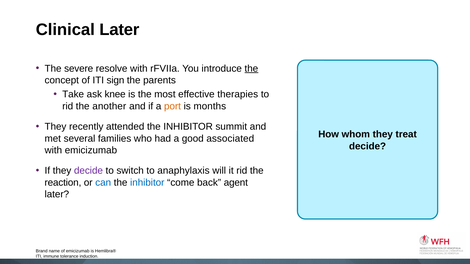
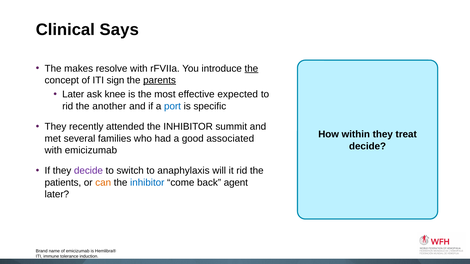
Clinical Later: Later -> Says (119, 30)
severe: severe -> makes (79, 69)
parents underline: none -> present (160, 80)
Take: Take -> Later (73, 95)
therapies: therapies -> expected (238, 95)
port colour: orange -> blue (173, 106)
months: months -> specific (210, 106)
whom: whom -> within (356, 135)
reaction: reaction -> patients (63, 183)
can colour: blue -> orange (103, 183)
